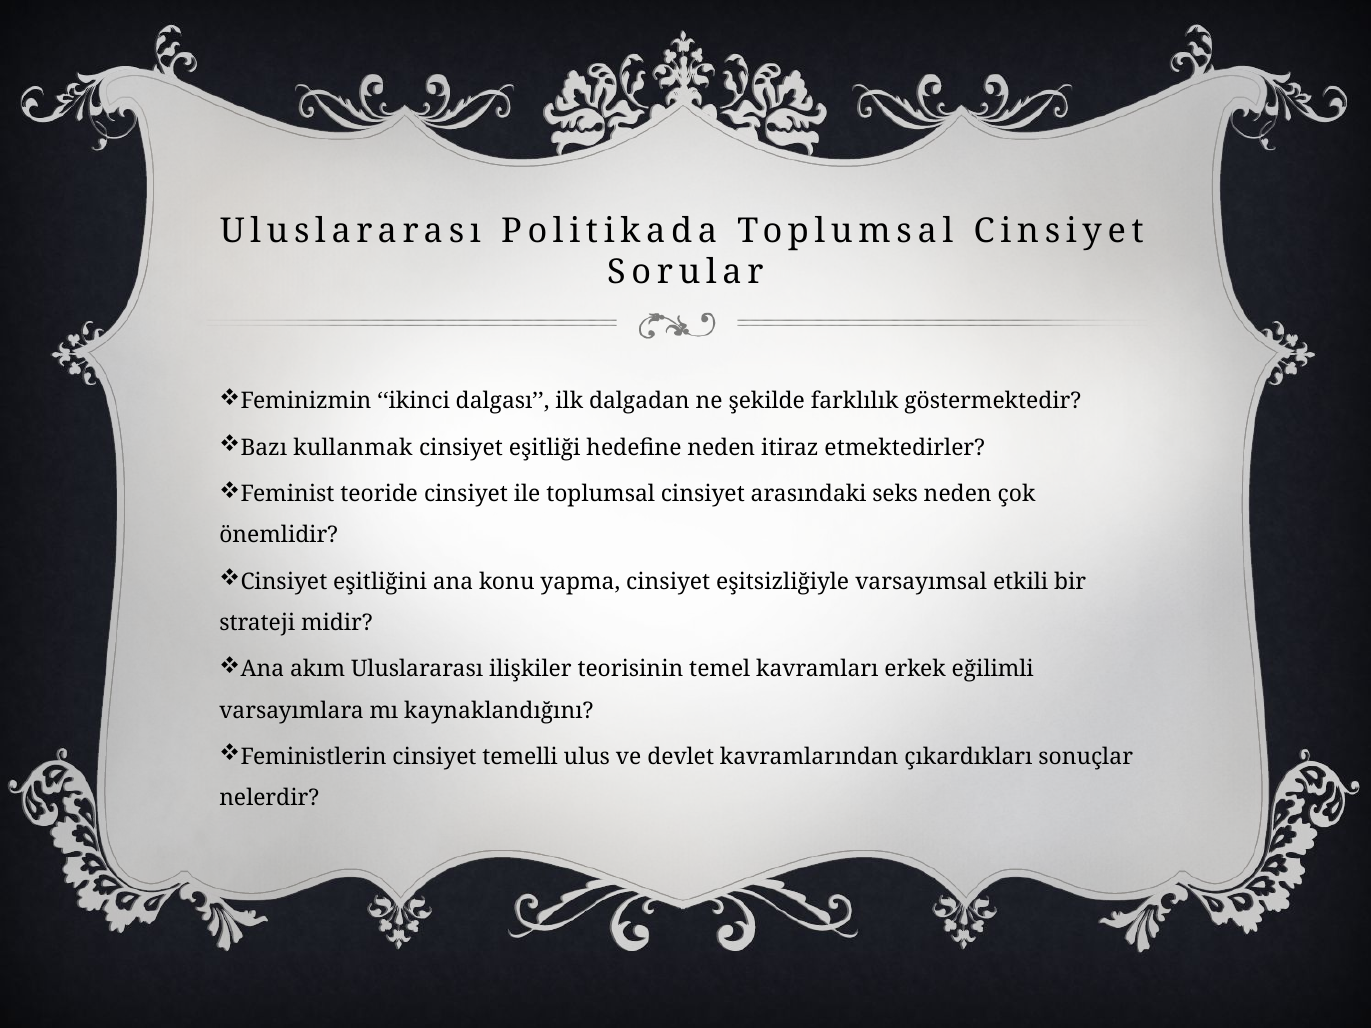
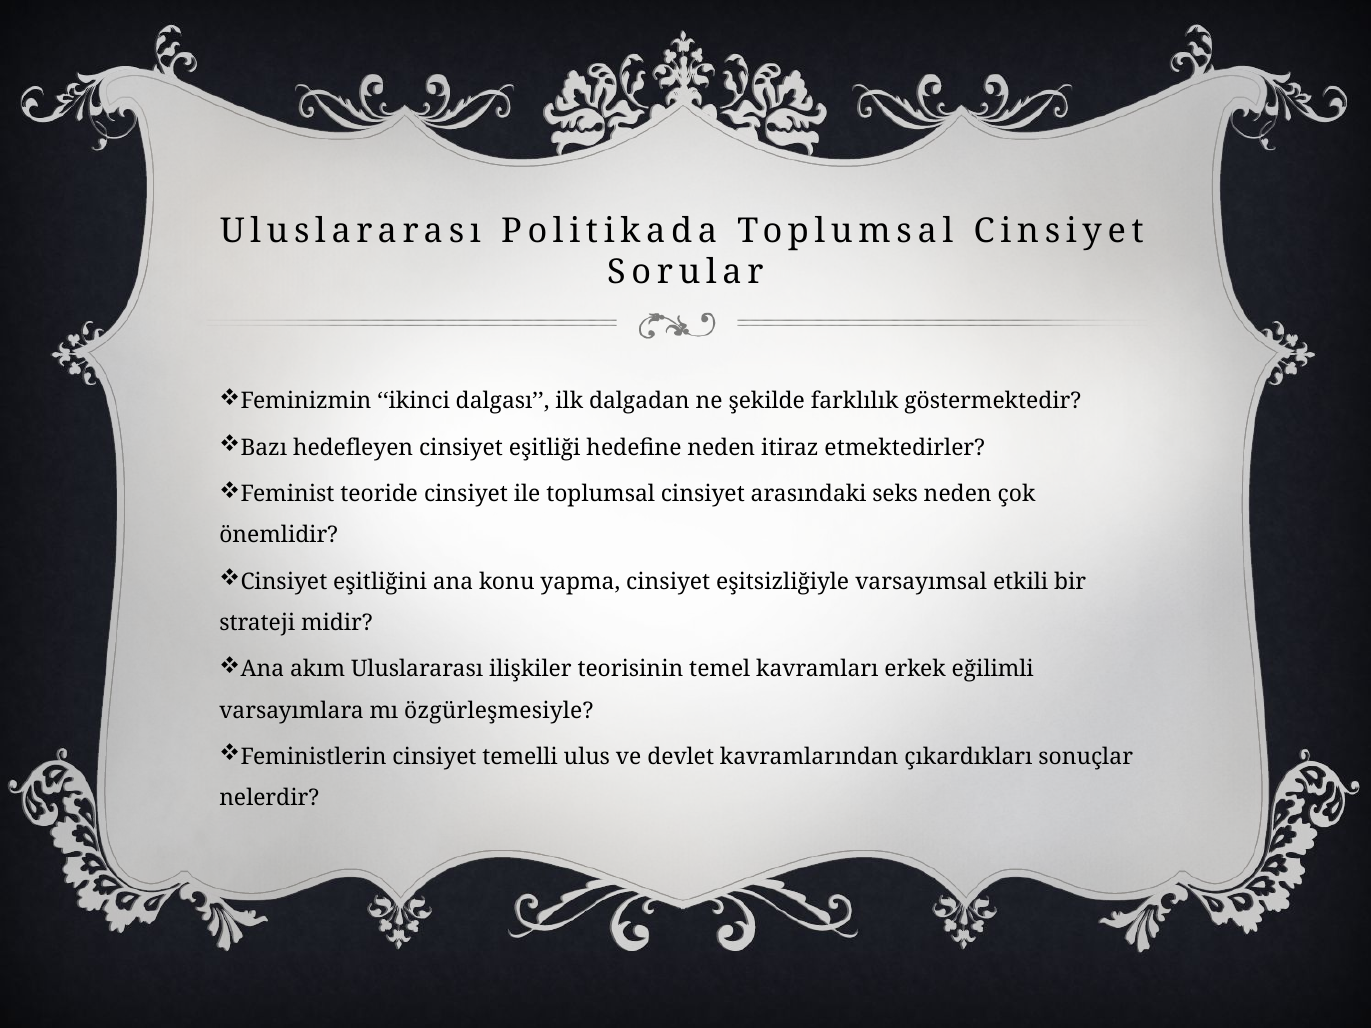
kullanmak: kullanmak -> hedefleyen (353, 448)
kaynaklandığını: kaynaklandığını -> özgürleşmesiyle (499, 711)
